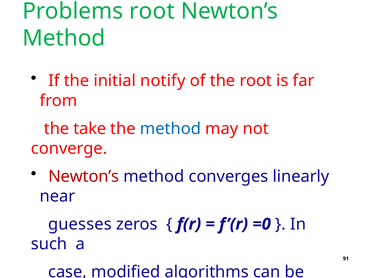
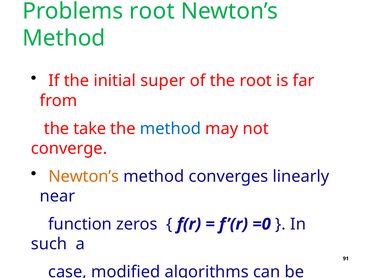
notify: notify -> super (163, 81)
Newton’s colour: red -> orange (84, 177)
guesses: guesses -> function (80, 224)
